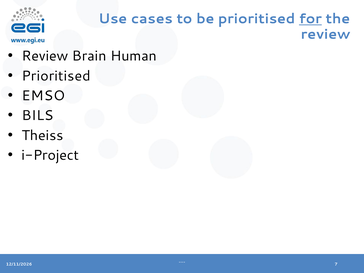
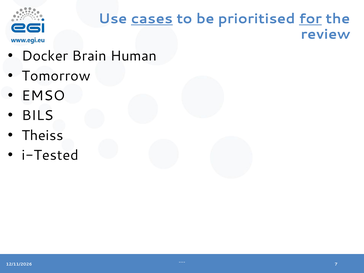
cases underline: none -> present (152, 19)
Review: Review -> Docker (45, 56)
Prioritised: Prioritised -> Tomorrow (56, 76)
i-Project: i-Project -> i-Tested (50, 155)
